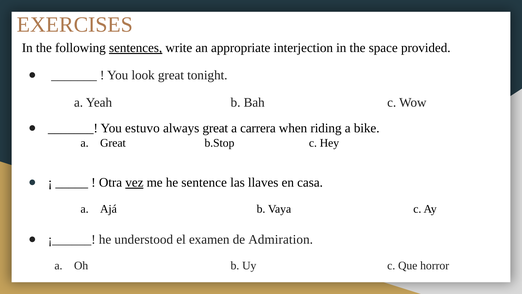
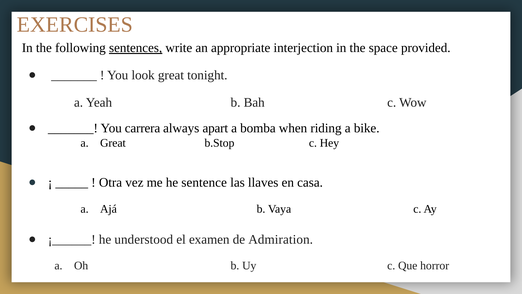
estuvo: estuvo -> carrera (143, 128)
always great: great -> apart (215, 128)
carrera: carrera -> bomba (258, 128)
vez underline: present -> none (134, 182)
